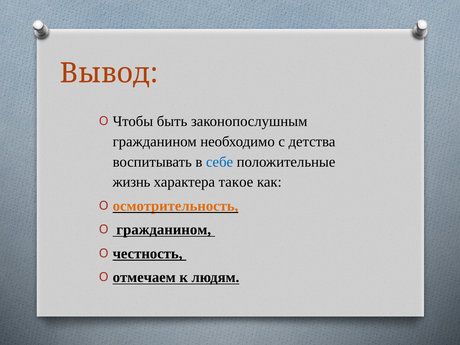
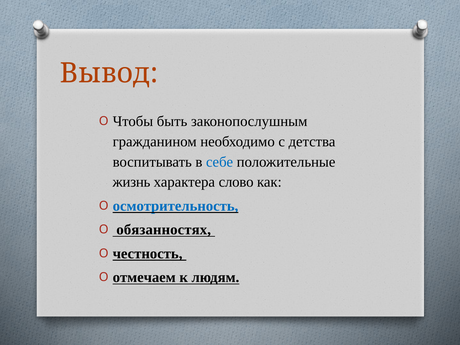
такое: такое -> слово (236, 182)
осмотрительность colour: orange -> blue (176, 206)
гражданином: гражданином -> обязанностях (164, 230)
